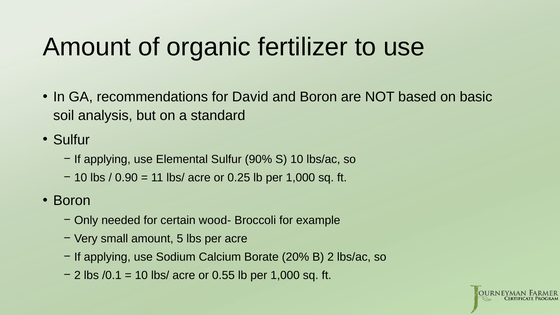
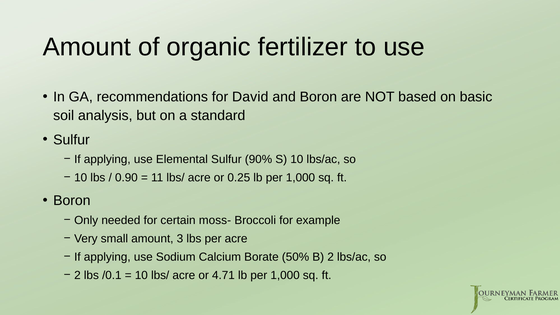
wood-: wood- -> moss- (215, 220)
5: 5 -> 3 (180, 239)
20%: 20% -> 50% (296, 257)
0.55: 0.55 -> 4.71 (223, 275)
